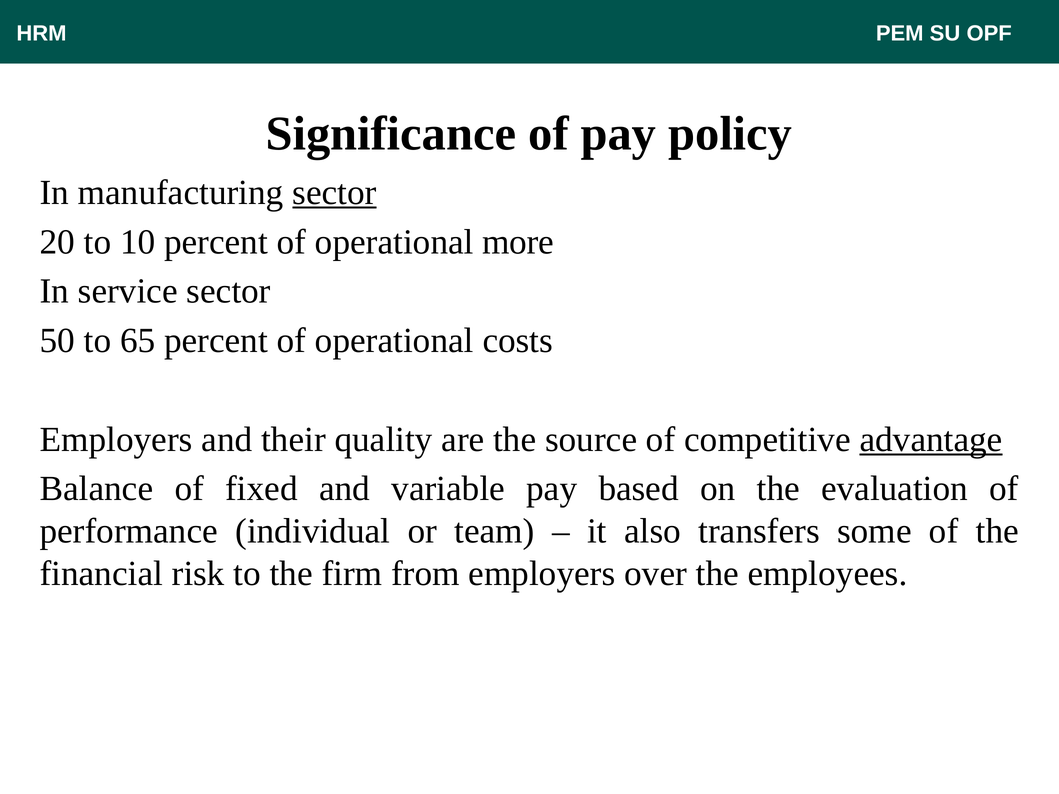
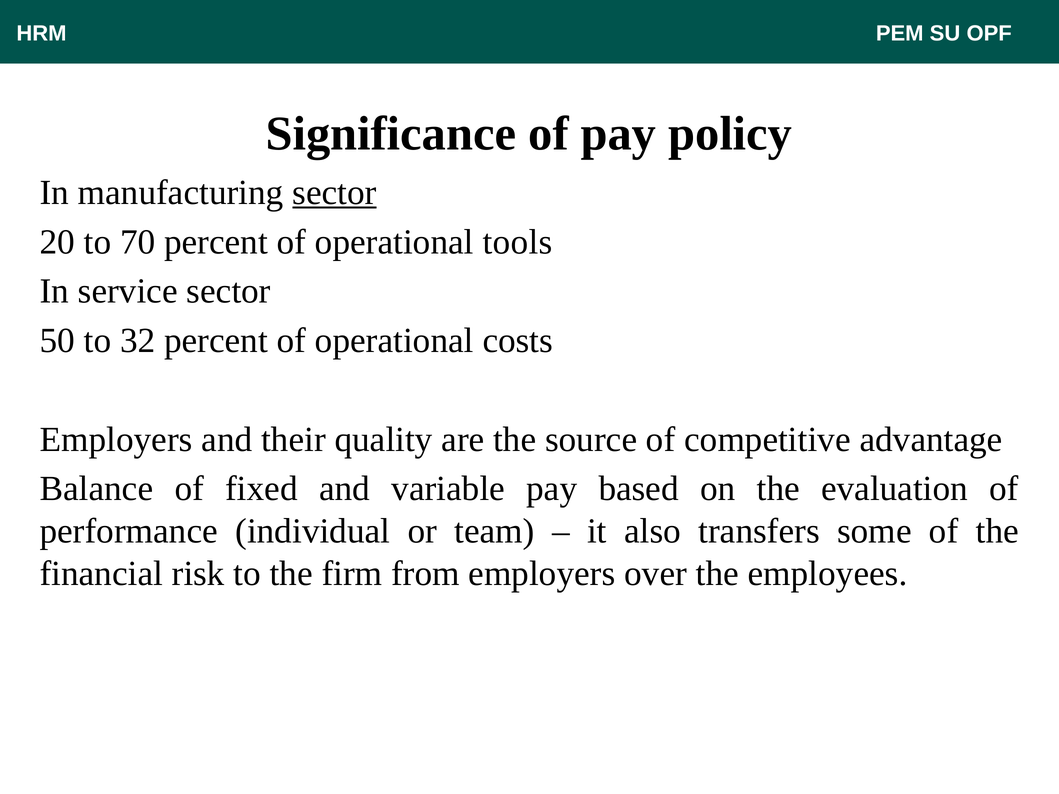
10: 10 -> 70 (138, 242)
more: more -> tools (518, 242)
65: 65 -> 32 (138, 341)
advantage underline: present -> none (931, 440)
